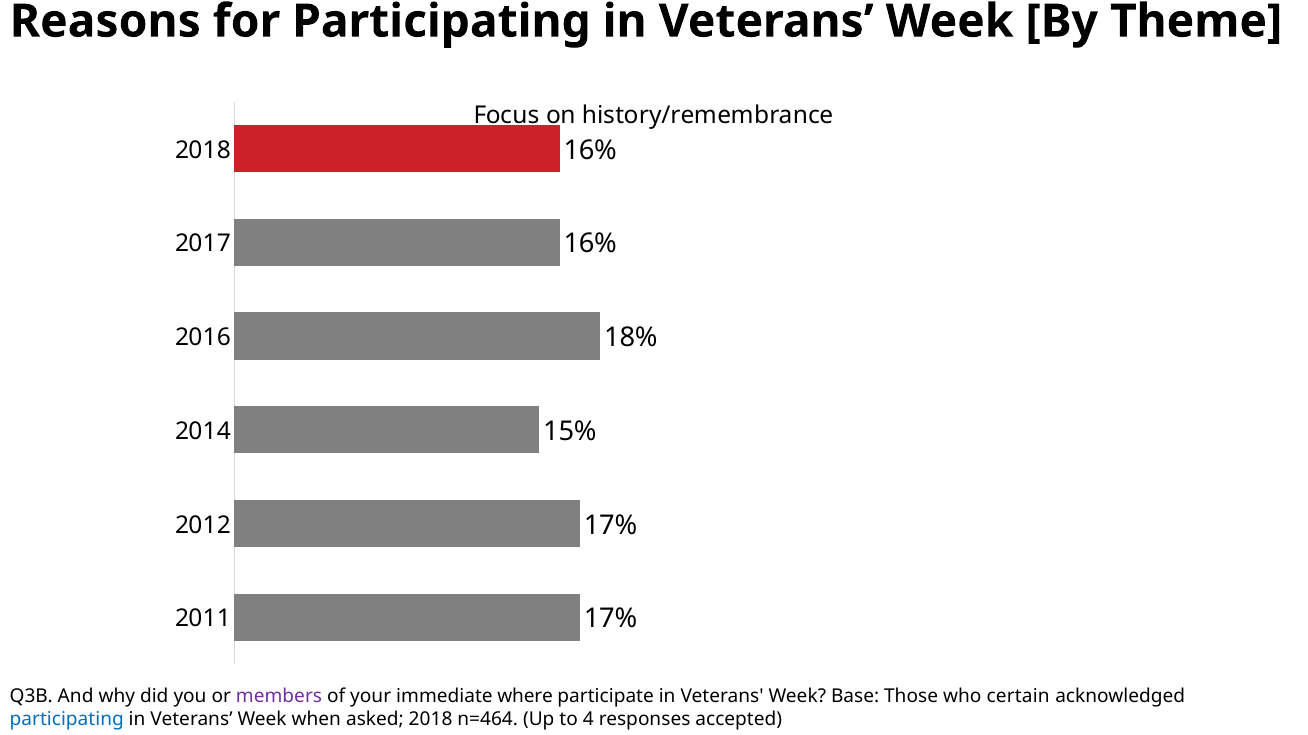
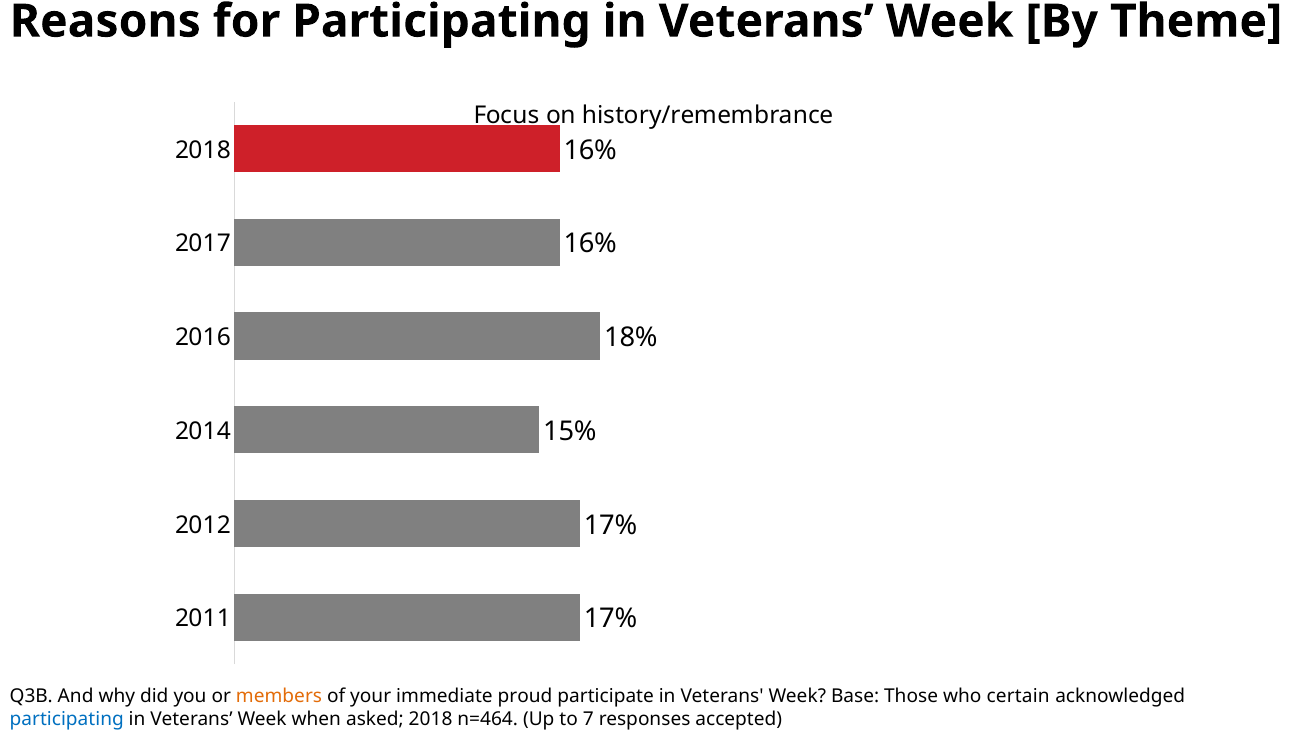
members colour: purple -> orange (279, 697)
where: where -> proud (525, 697)
4: 4 -> 7 (588, 720)
